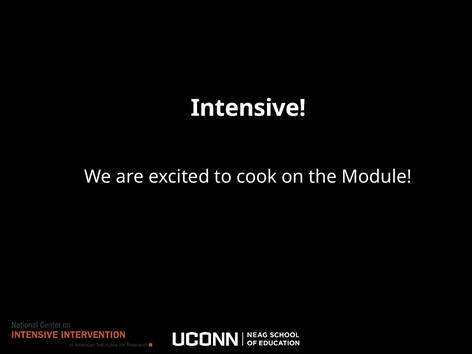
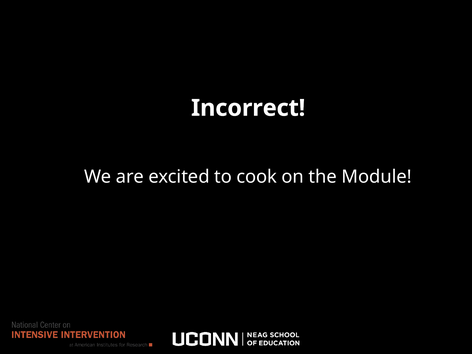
Intensive: Intensive -> Incorrect (248, 108)
